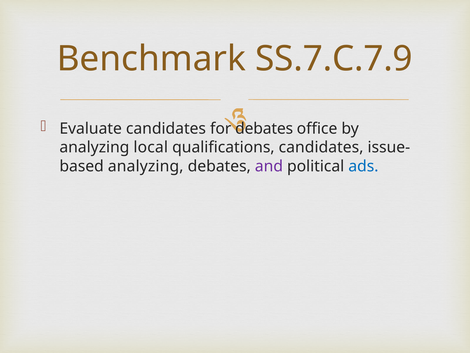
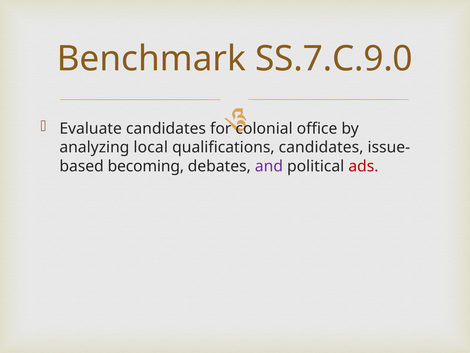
SS.7.C.7.9: SS.7.C.7.9 -> SS.7.C.9.0 (334, 59)
debates: debates -> colonial (264, 128)
analyzing: analyzing -> becoming (146, 166)
ads colour: blue -> red (363, 166)
